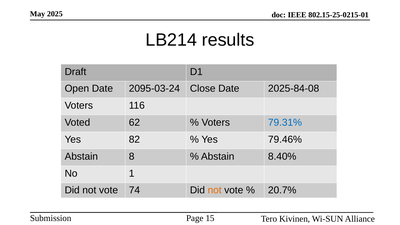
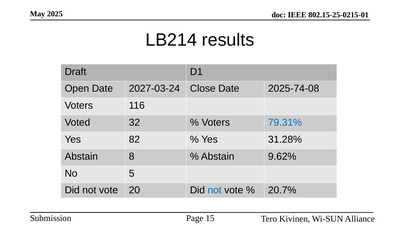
2095-03-24: 2095-03-24 -> 2027-03-24 (154, 89)
2025-84-08: 2025-84-08 -> 2025-74-08 (294, 89)
62: 62 -> 32 (134, 123)
79.46%: 79.46% -> 31.28% (285, 140)
8.40%: 8.40% -> 9.62% (282, 156)
1: 1 -> 5 (132, 173)
74: 74 -> 20 (134, 190)
not colour: orange -> blue (215, 190)
